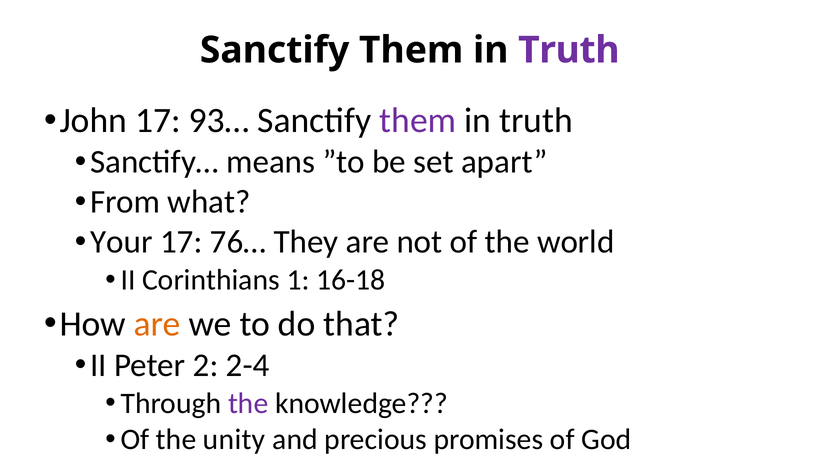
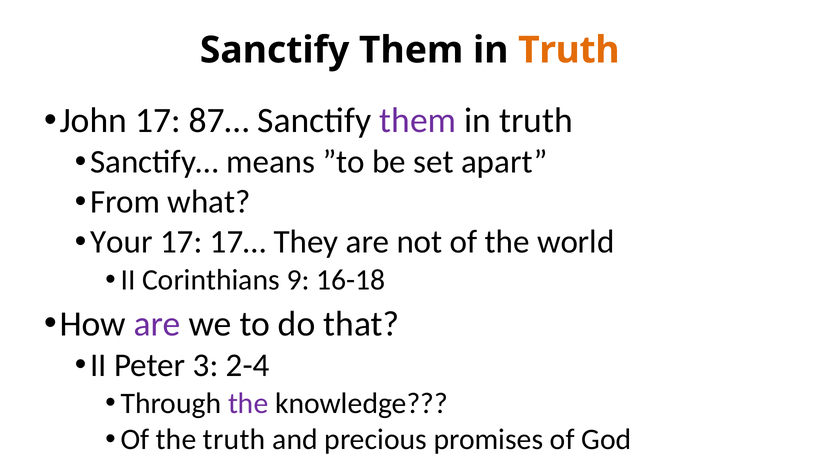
Truth colour: purple -> orange (569, 50)
93…: 93… -> 87… (219, 121)
76…: 76… -> 17… (238, 242)
1: 1 -> 9 (298, 280)
are colour: orange -> purple (157, 324)
2: 2 -> 3 (206, 365)
the unity: unity -> truth (234, 440)
